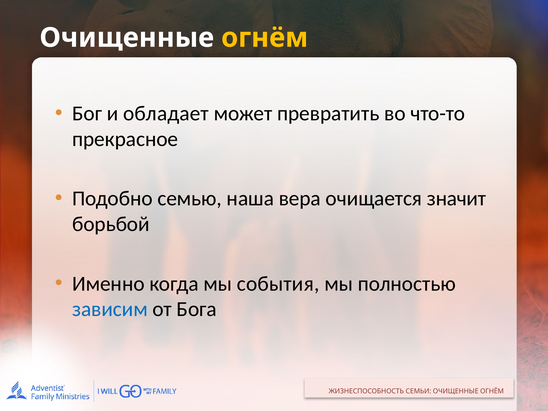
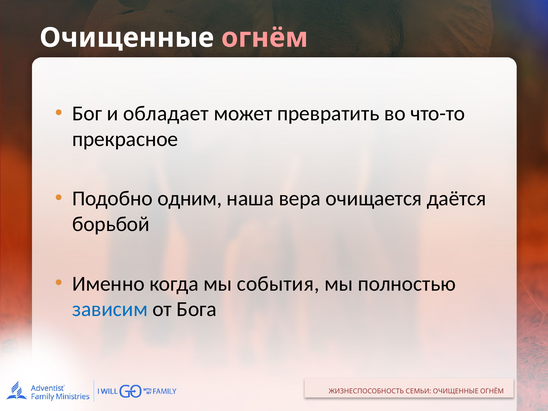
огнём colour: yellow -> pink (265, 38)
семью: семью -> одним (190, 199)
значит: значит -> даётся (457, 199)
